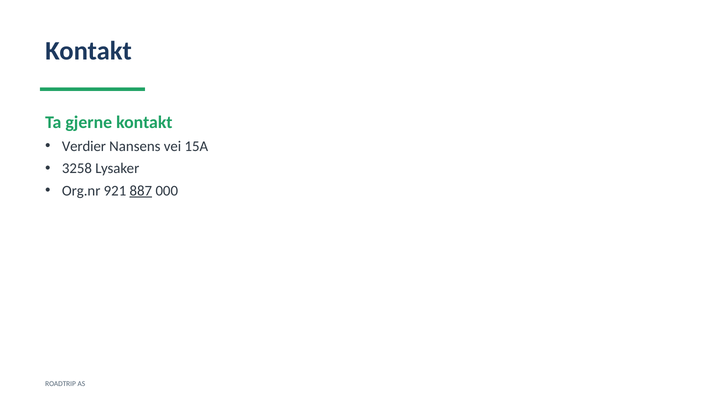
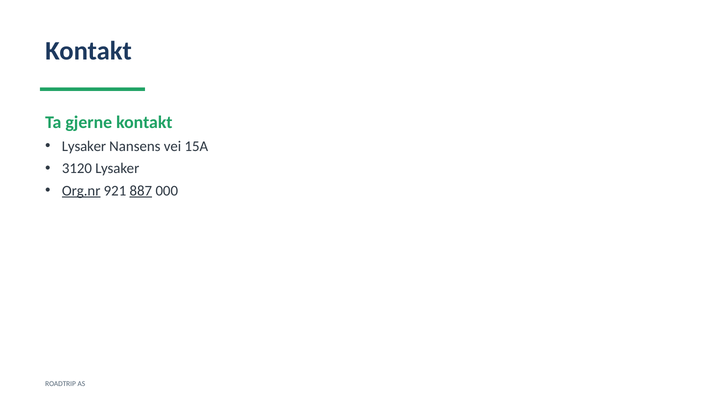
Verdier: Verdier -> Lysaker (84, 146)
3258: 3258 -> 3120 (77, 168)
Org.nr underline: none -> present (81, 191)
